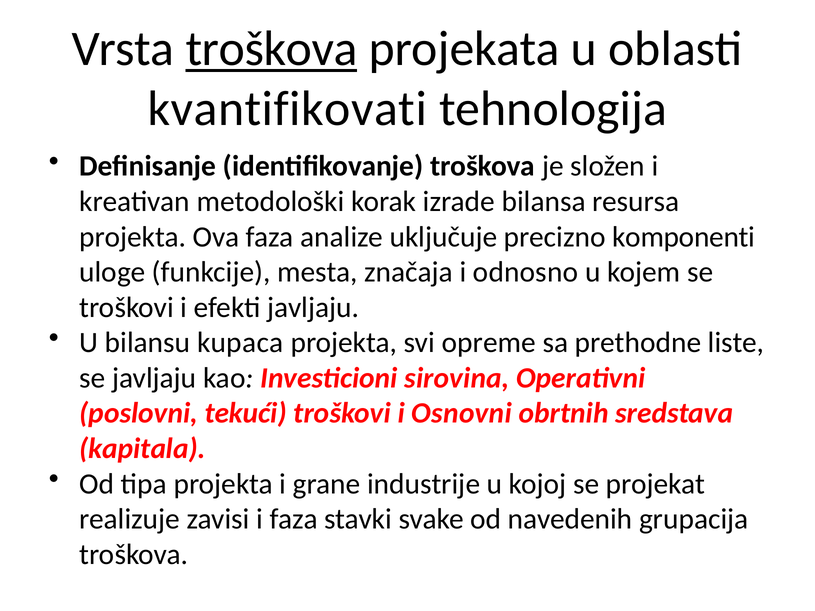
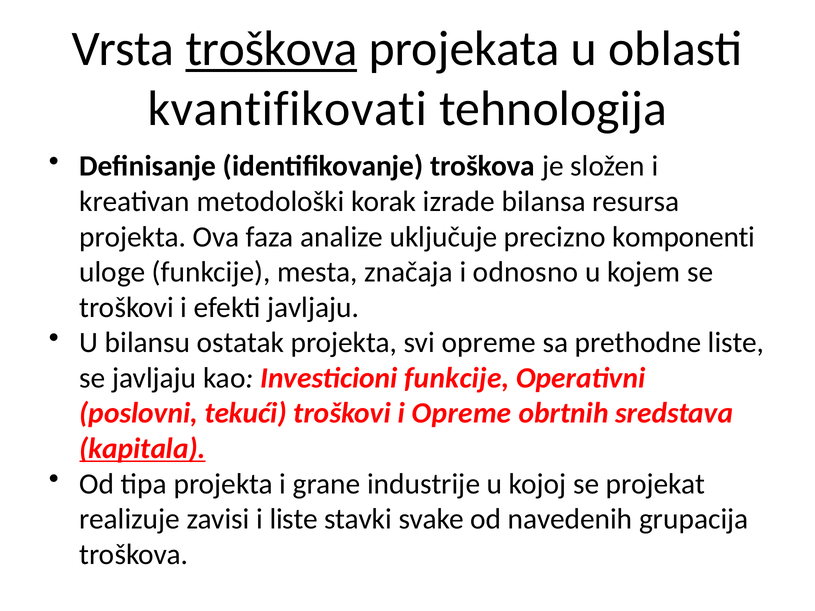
kupaca: kupaca -> ostatak (240, 343)
Investicioni sirovina: sirovina -> funkcije (457, 378)
i Osnovni: Osnovni -> Opreme (462, 413)
kapitala underline: none -> present (142, 449)
i faza: faza -> liste (294, 519)
